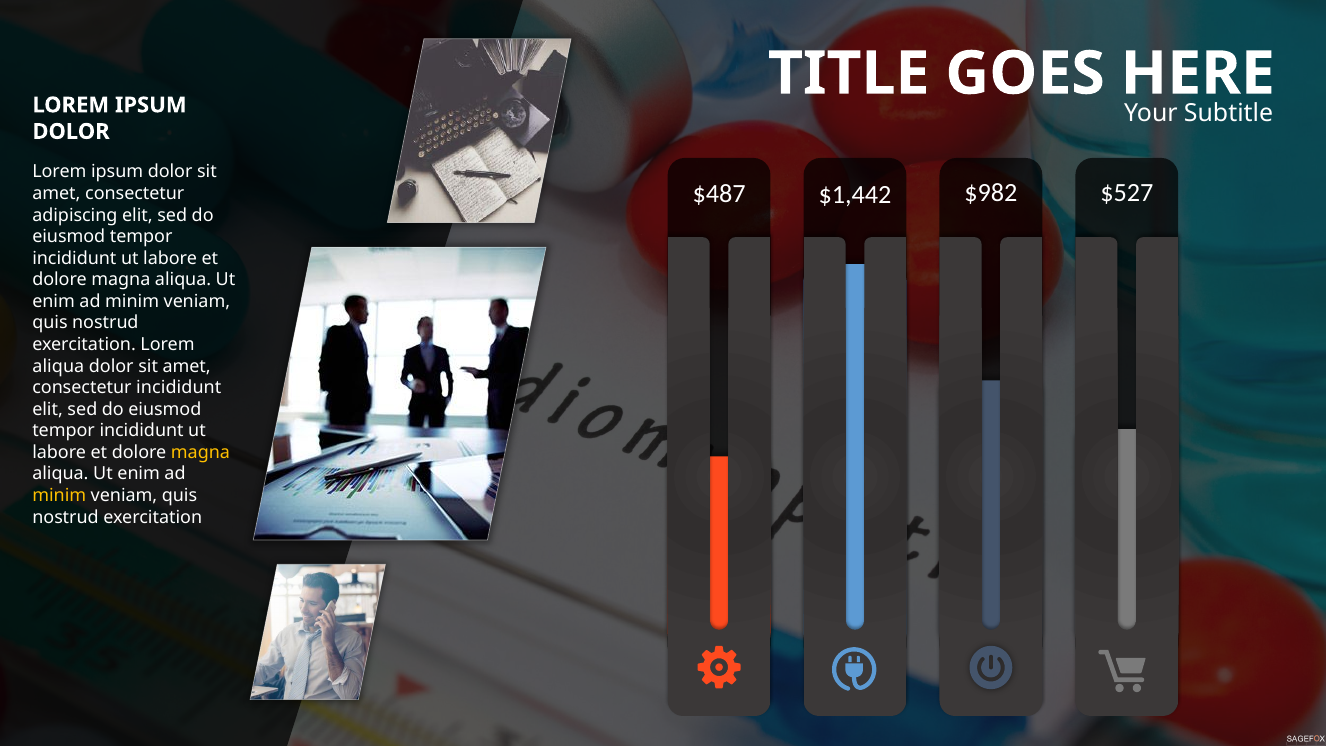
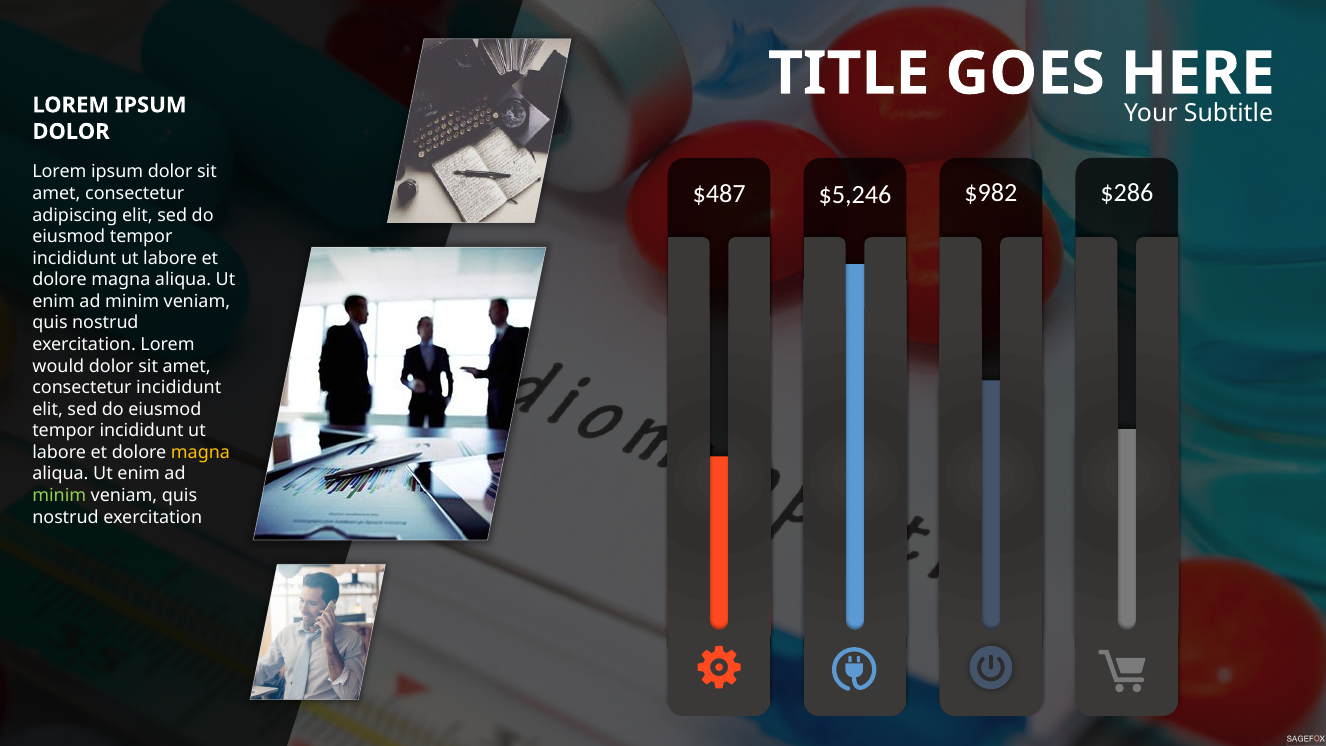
$1,442: $1,442 -> $5,246 (855, 195)
$527: $527 -> $286 (1127, 193)
aliqua: aliqua -> would (58, 366)
minim colour: yellow -> light green (59, 496)
